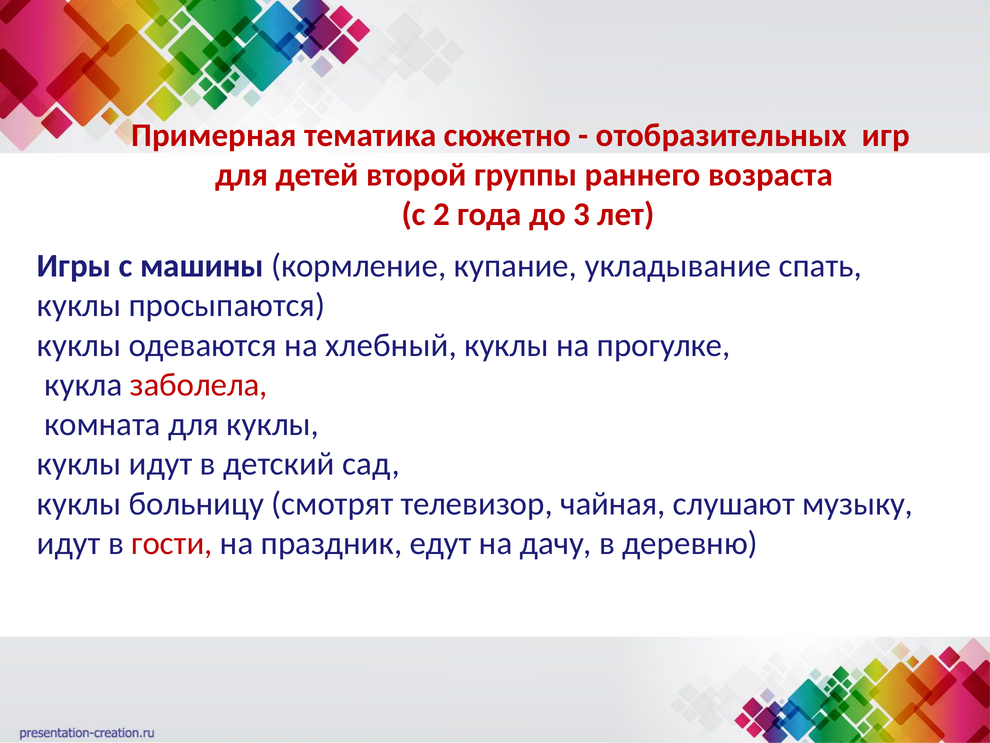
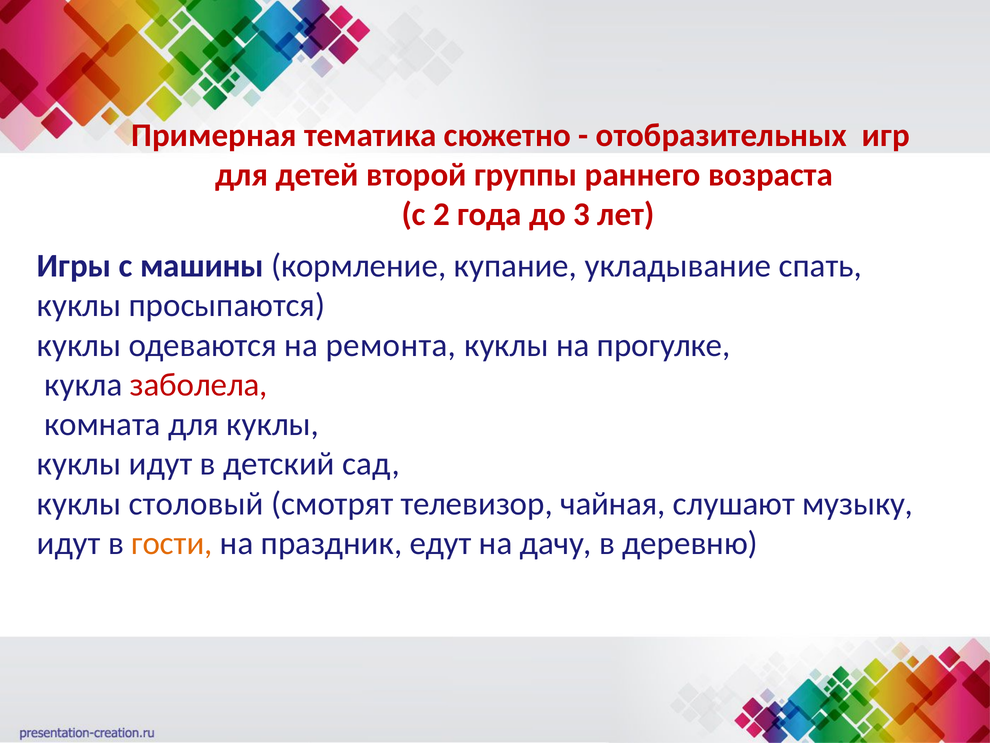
хлебный: хлебный -> ремонта (391, 345)
больницу: больницу -> столовый (196, 503)
гости colour: red -> orange (172, 543)
